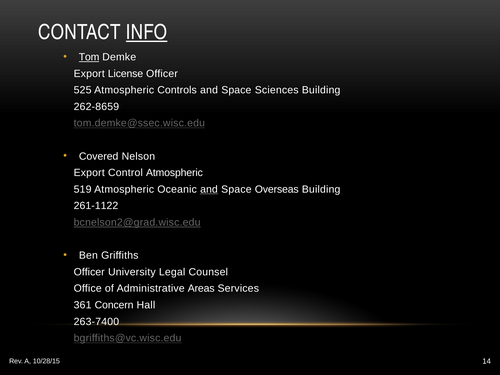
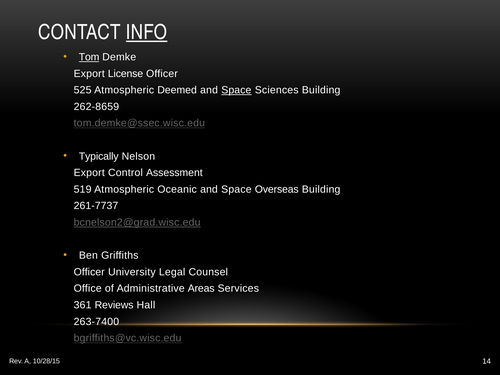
Controls: Controls -> Deemed (177, 90)
Space underline: none -> present (236, 90)
Covered: Covered -> Typically (99, 156)
Control Atmospheric: Atmospheric -> Assessment (174, 173)
and underline: present -> none (209, 189)
261-1122: 261-1122 -> 261-7737 (96, 206)
Concern: Concern -> Reviews (114, 305)
